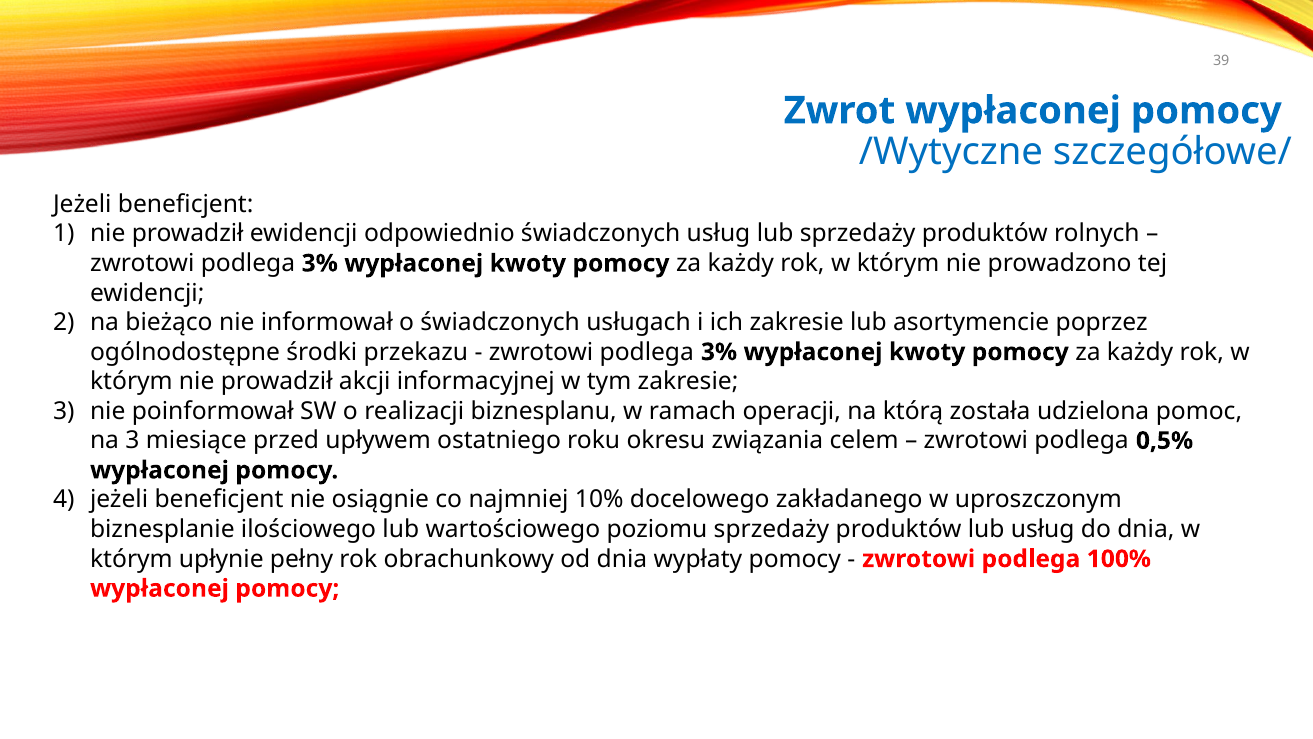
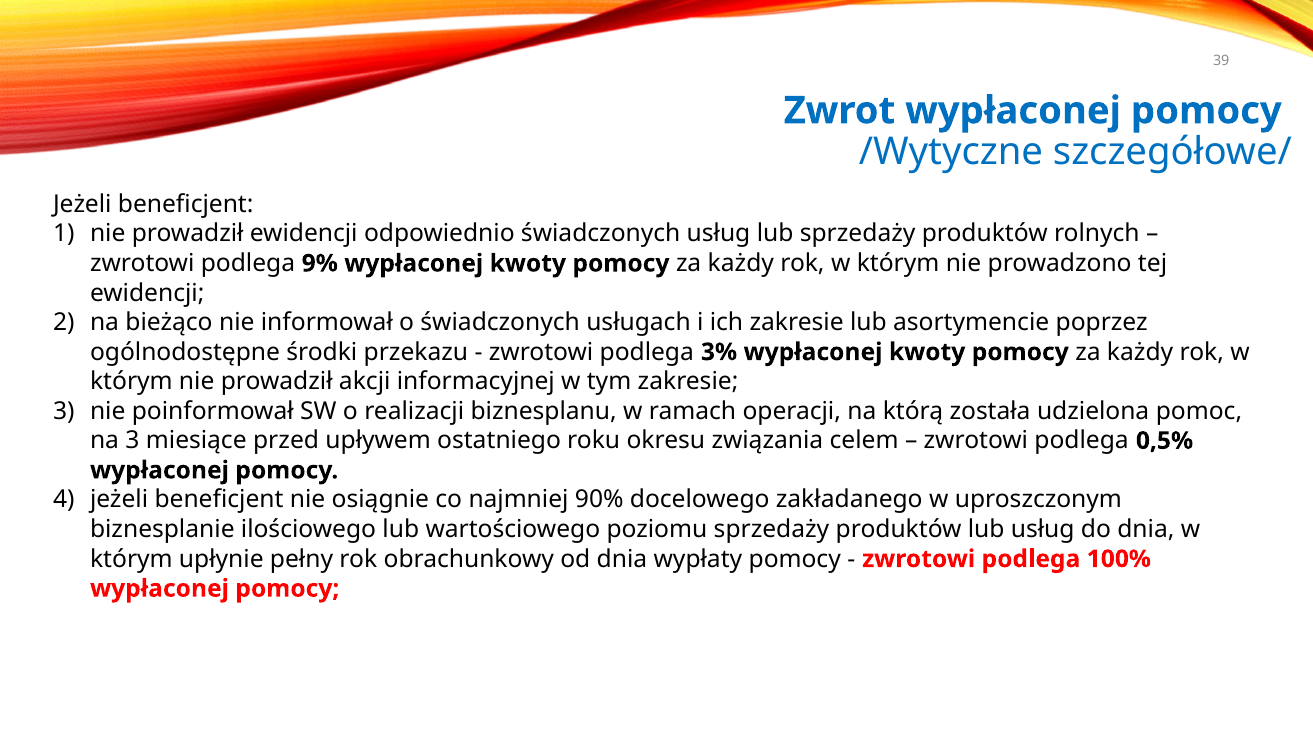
3%: 3% -> 9% (320, 263)
10%: 10% -> 90% (599, 500)
